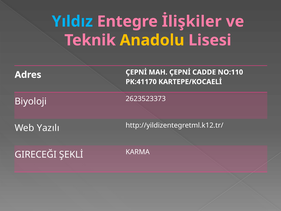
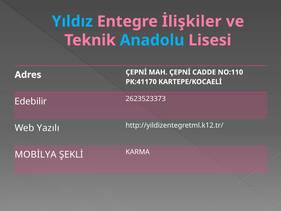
Anadolu colour: yellow -> light blue (152, 40)
Biyoloji: Biyoloji -> Edebilir (31, 101)
GIRECEĞI: GIRECEĞI -> MOBİLYA (36, 154)
